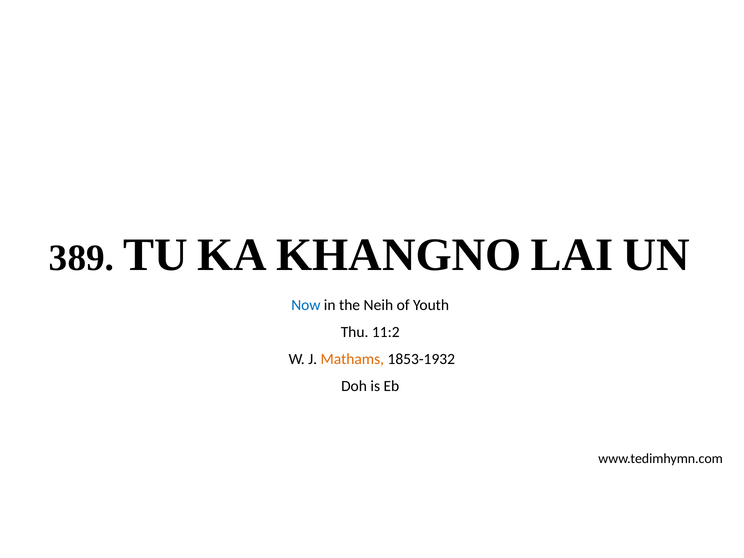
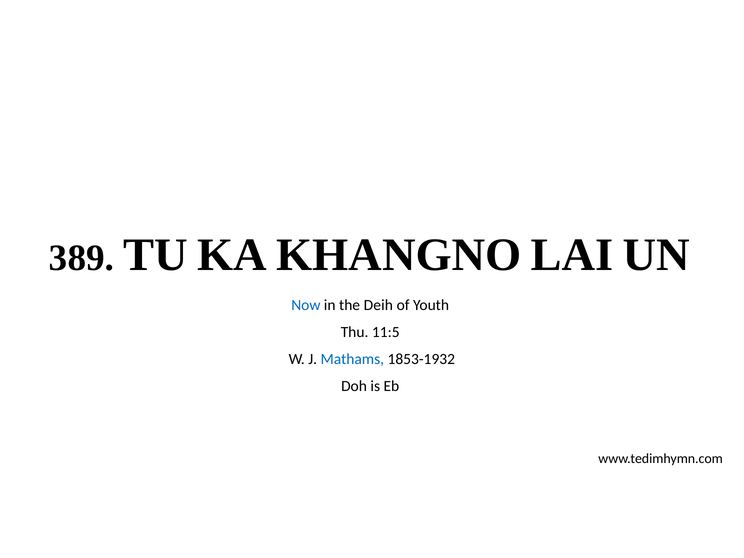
Neih: Neih -> Deih (378, 305)
11:2: 11:2 -> 11:5 (386, 332)
Mathams colour: orange -> blue (352, 359)
